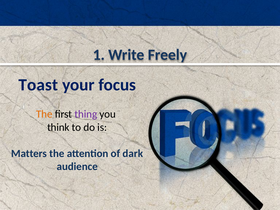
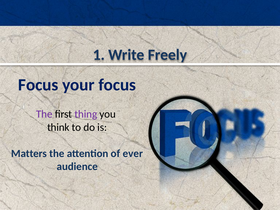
Toast: Toast -> Focus (38, 85)
The colour: orange -> purple (44, 114)
dark: dark -> ever (133, 153)
